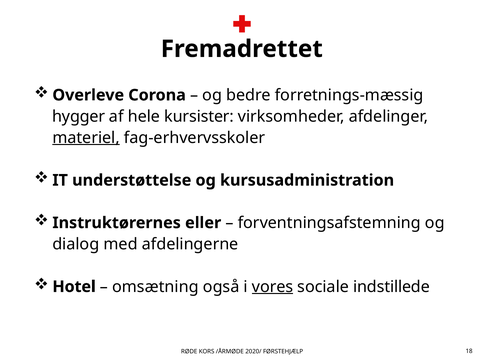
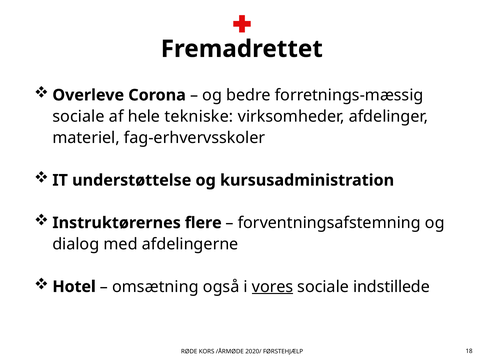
hygger: hygger -> sociale (79, 116)
kursister: kursister -> tekniske (199, 116)
materiel underline: present -> none (86, 138)
eller: eller -> flere (203, 223)
